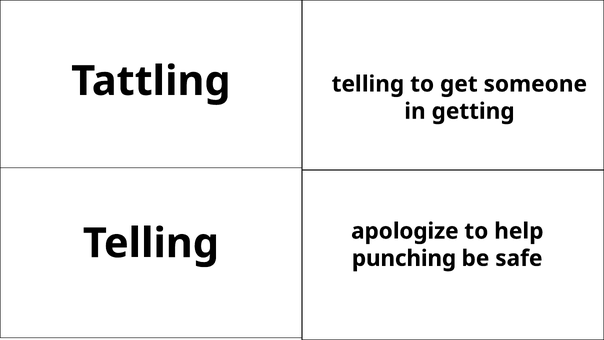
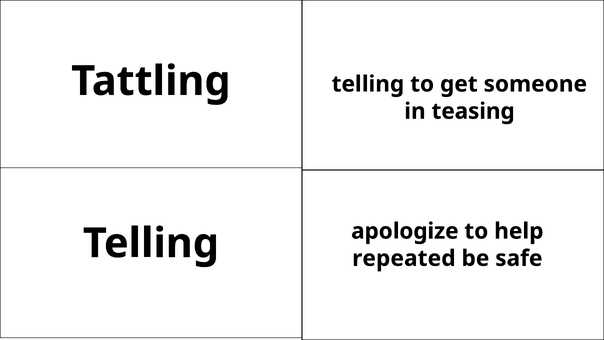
getting: getting -> teasing (473, 111)
punching: punching -> repeated (404, 258)
